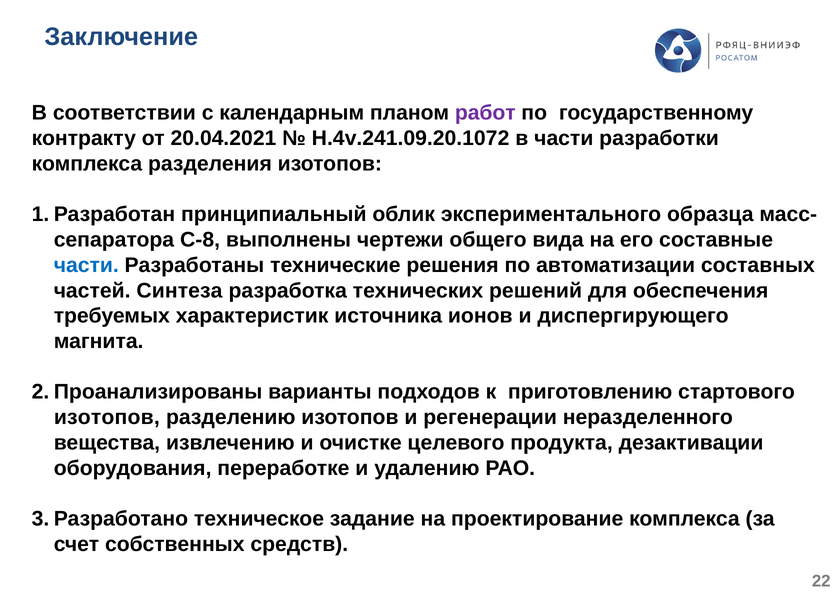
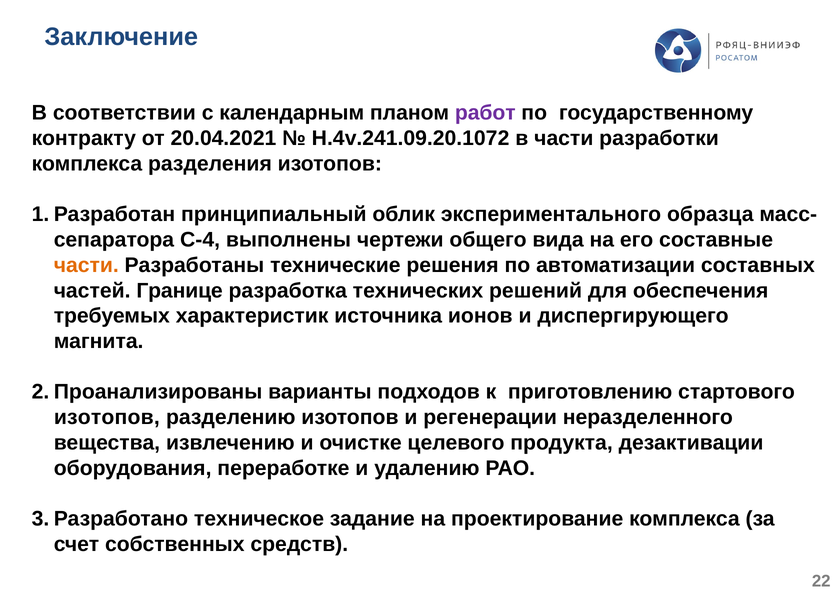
С-8: С-8 -> С-4 (200, 240)
части colour: blue -> orange (86, 265)
Синтеза: Синтеза -> Границе (180, 291)
